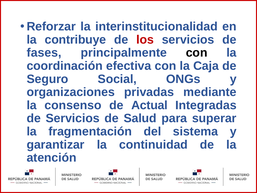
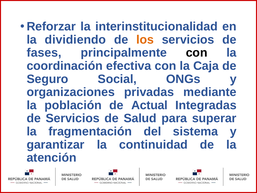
contribuye: contribuye -> dividiendo (75, 40)
los colour: red -> orange (145, 40)
consenso: consenso -> población (73, 105)
